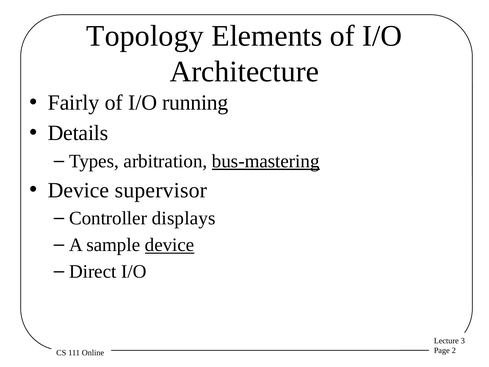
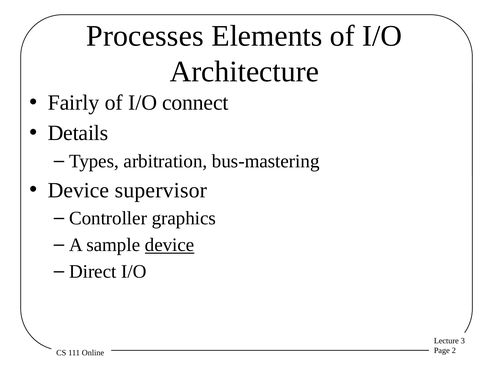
Topology: Topology -> Processes (145, 36)
running: running -> connect (195, 103)
bus-mastering underline: present -> none (266, 161)
displays: displays -> graphics (184, 218)
